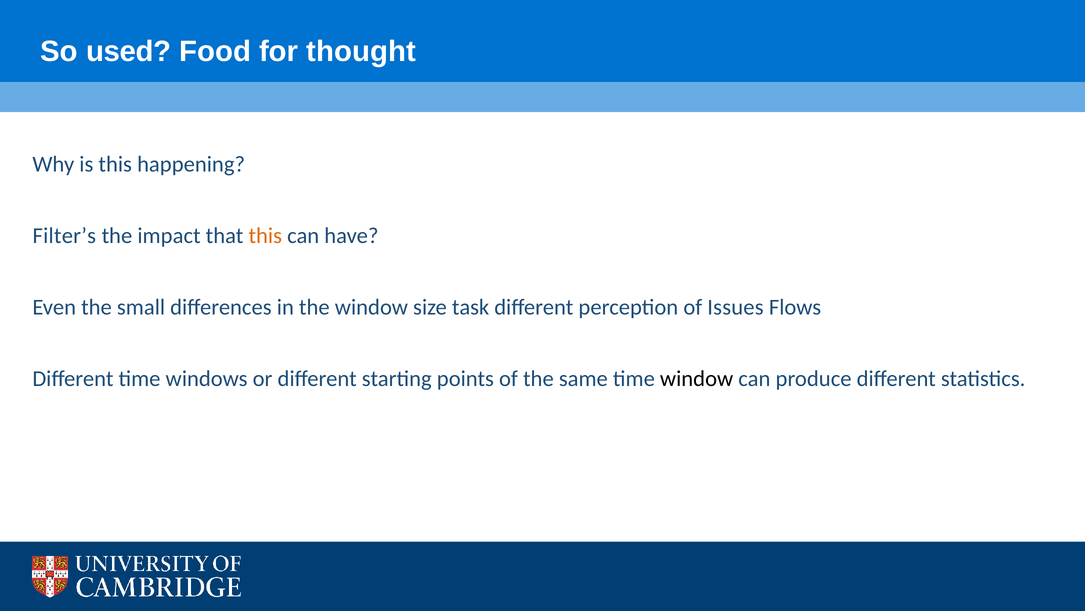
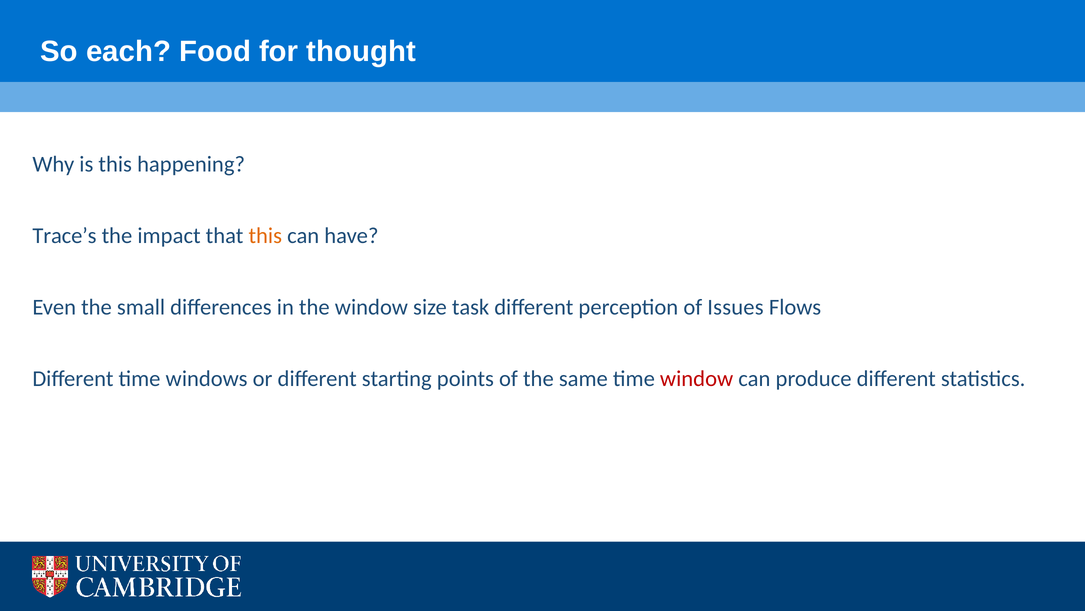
used: used -> each (129, 51)
Filter’s: Filter’s -> Trace’s (64, 236)
window colour: black -> red (697, 378)
